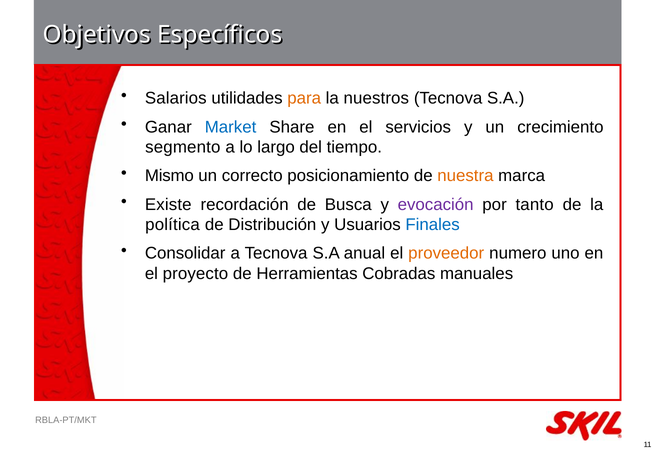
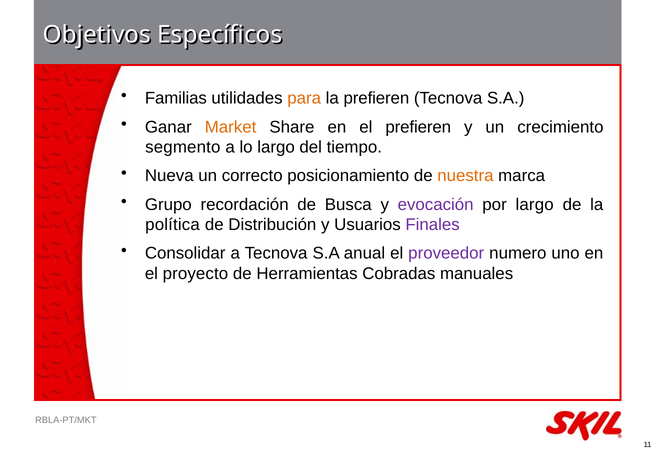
Salarios: Salarios -> Familias (176, 98)
la nuestros: nuestros -> prefieren (376, 98)
Market colour: blue -> orange (231, 127)
el servicios: servicios -> prefieren (418, 127)
Mismo: Mismo -> Nueva (169, 176)
Existe: Existe -> Grupo (168, 204)
por tanto: tanto -> largo (535, 204)
Finales colour: blue -> purple (433, 225)
proveedor colour: orange -> purple (446, 253)
